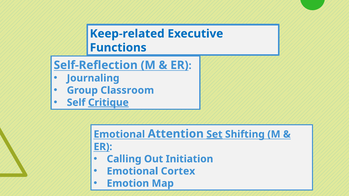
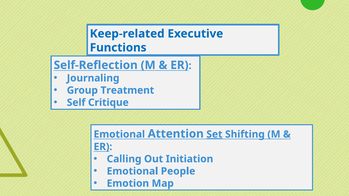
Classroom: Classroom -> Treatment (127, 90)
Critique underline: present -> none (108, 103)
Cortex: Cortex -> People (178, 171)
